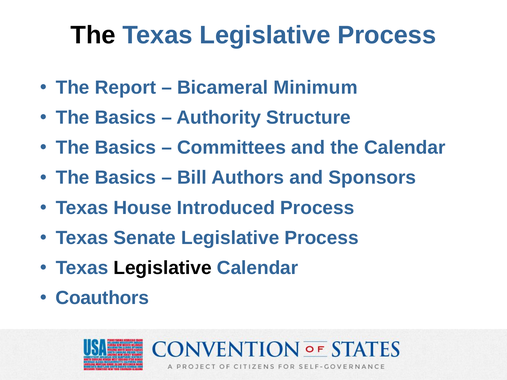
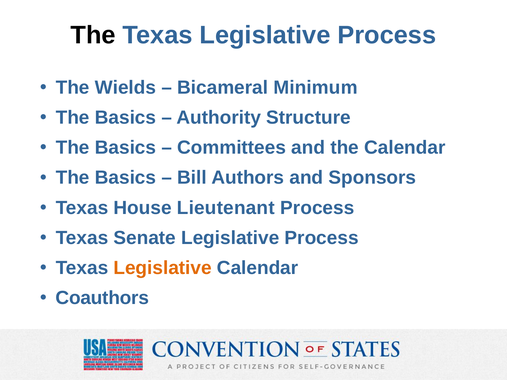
Report: Report -> Wields (125, 88)
Introduced: Introduced -> Lieutenant (226, 208)
Legislative colour: black -> orange (163, 268)
